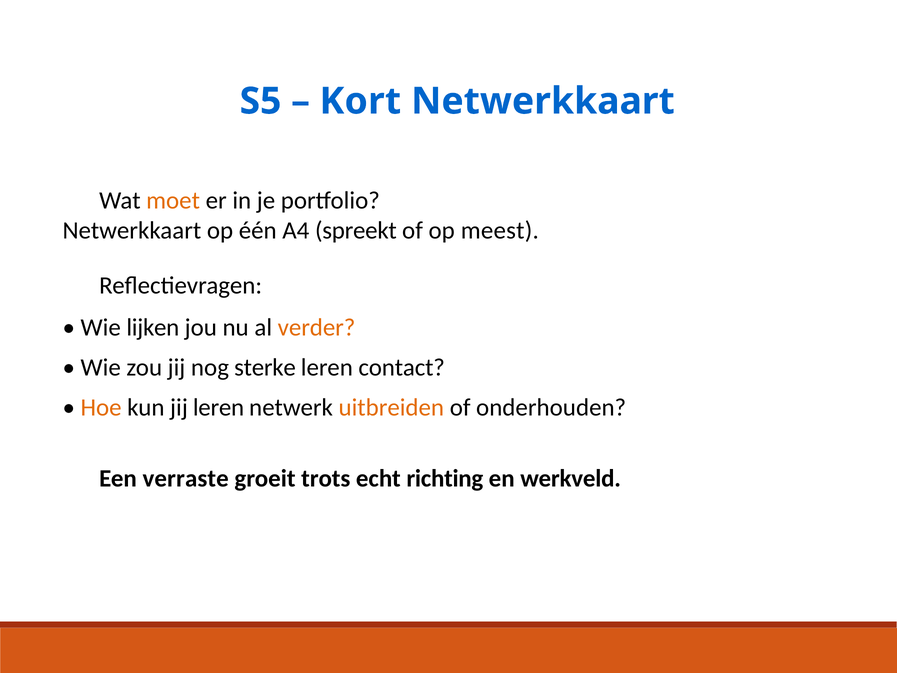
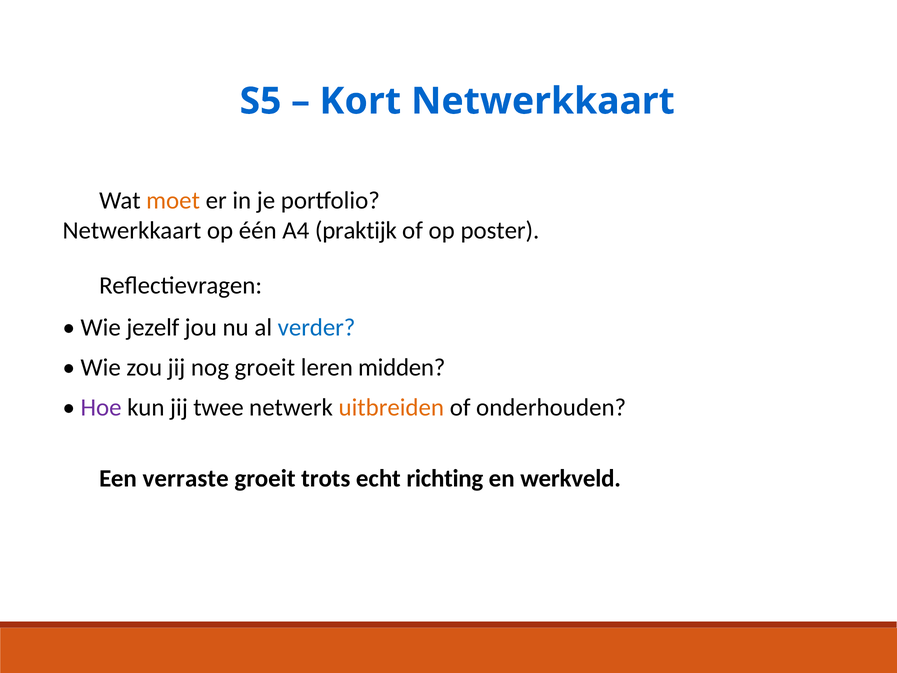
spreekt: spreekt -> praktijk (356, 230)
meest: meest -> poster (500, 230)
lijken: lijken -> jezelf (153, 328)
verder colour: orange -> blue (317, 328)
nog sterke: sterke -> groeit (265, 367)
contact: contact -> midden (402, 367)
Hoe colour: orange -> purple (101, 407)
jij leren: leren -> twee (219, 407)
